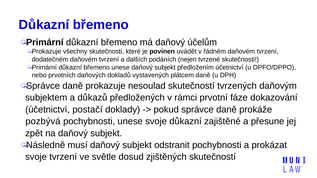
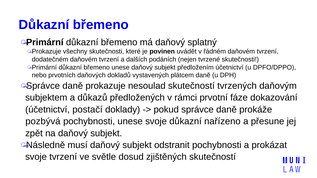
účelům: účelům -> splatný (202, 42)
zajištěné: zajištěné -> nařízeno (222, 122)
